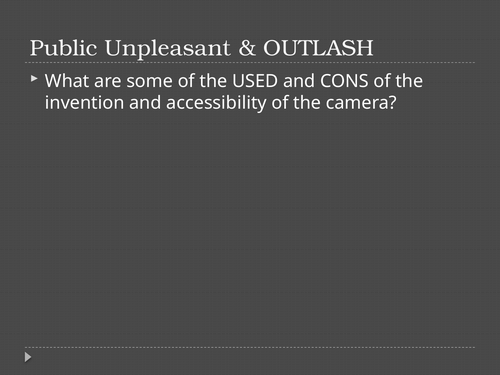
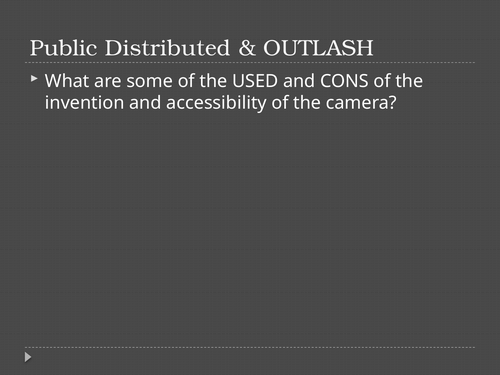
Unpleasant: Unpleasant -> Distributed (168, 48)
